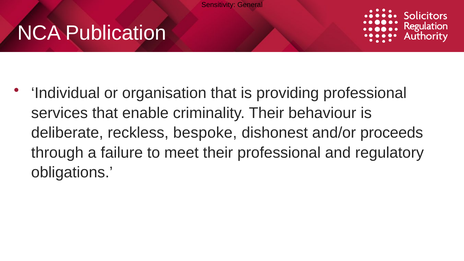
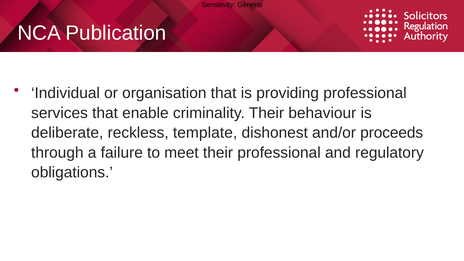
bespoke: bespoke -> template (205, 133)
